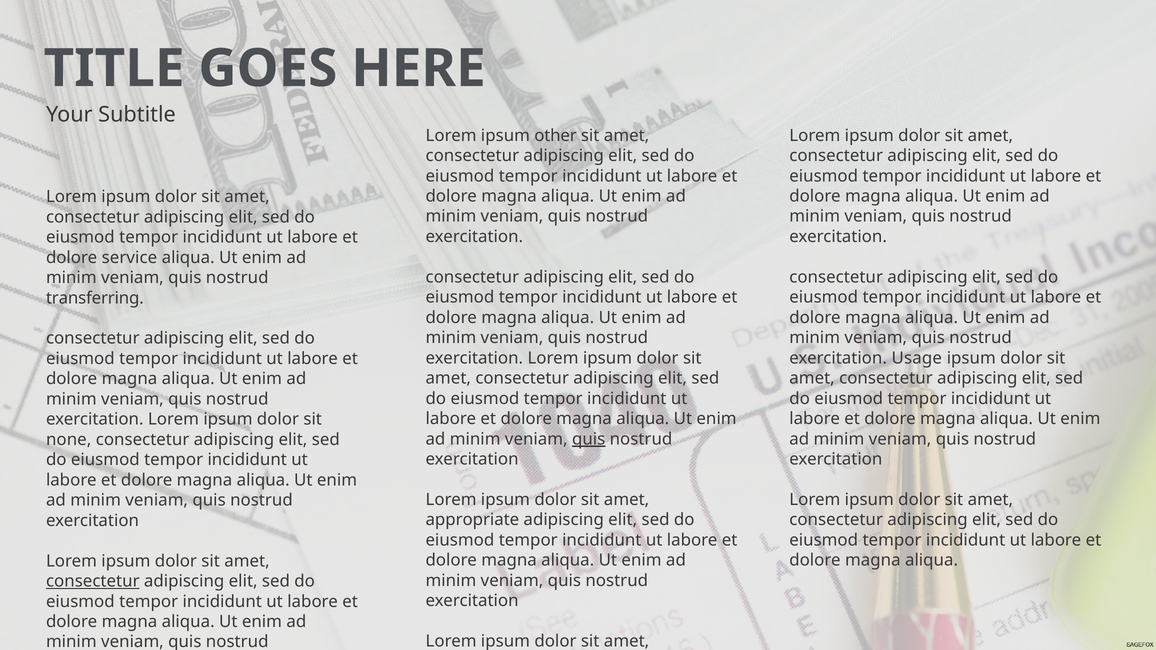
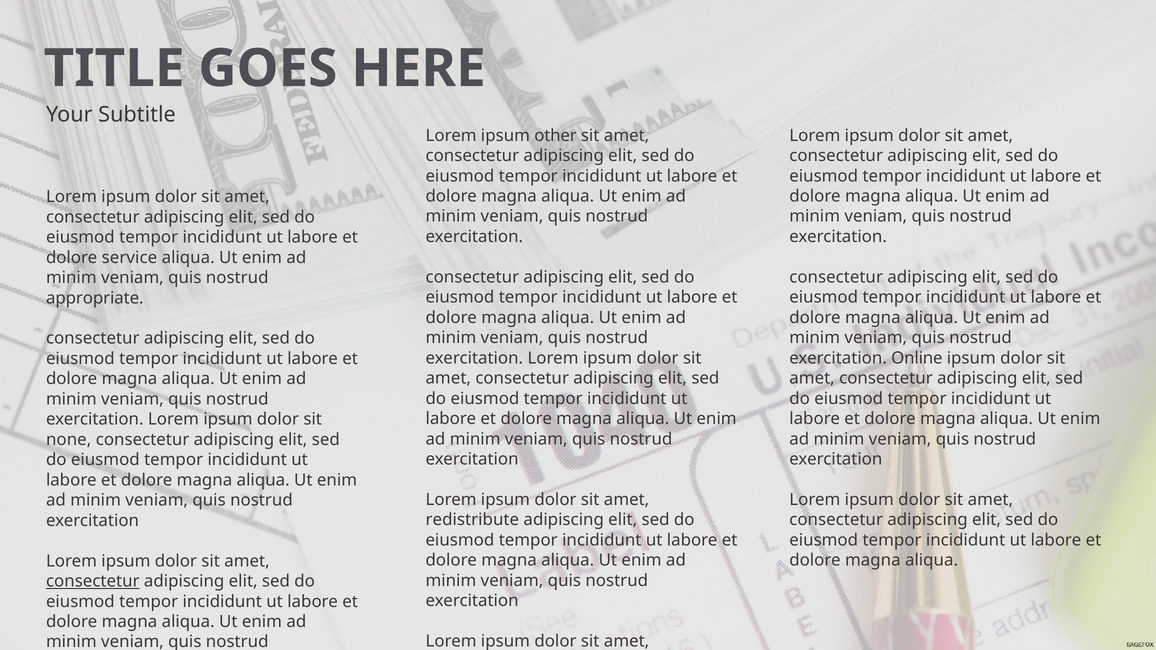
transferring: transferring -> appropriate (95, 298)
Usage: Usage -> Online (917, 358)
quis underline: present -> none (589, 439)
appropriate: appropriate -> redistribute (472, 520)
